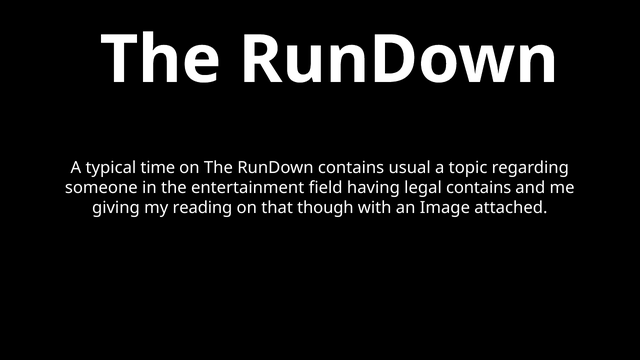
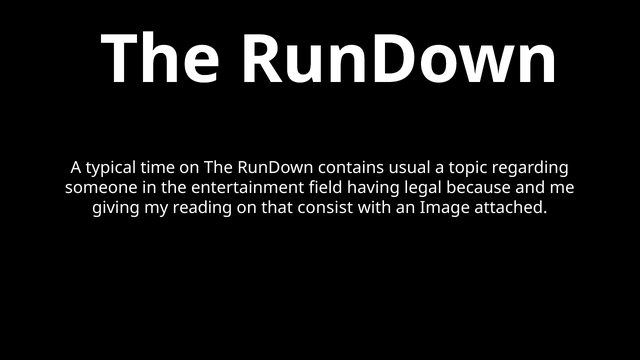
legal contains: contains -> because (479, 188)
though: though -> consist (325, 208)
